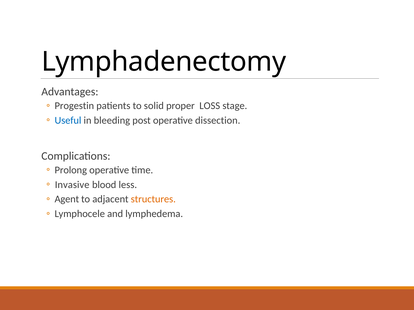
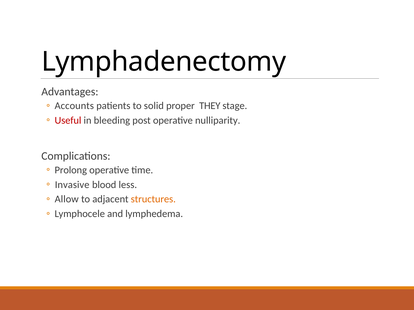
Progestin: Progestin -> Accounts (74, 106)
LOSS: LOSS -> THEY (210, 106)
Useful colour: blue -> red (68, 121)
dissection: dissection -> nulliparity (218, 121)
Agent: Agent -> Allow (67, 200)
